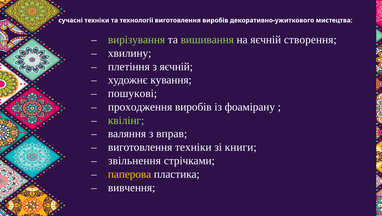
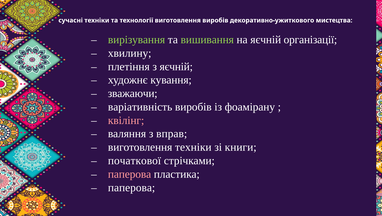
створення: створення -> організації (310, 40)
пошукові: пошукові -> зважаючи (133, 94)
проходження: проходження -> варіативність (140, 107)
квілінг colour: light green -> pink (126, 121)
звільнення: звільнення -> початкової (135, 161)
паперова colour: yellow -> pink (130, 175)
вивчення: вивчення -> паперова (132, 188)
